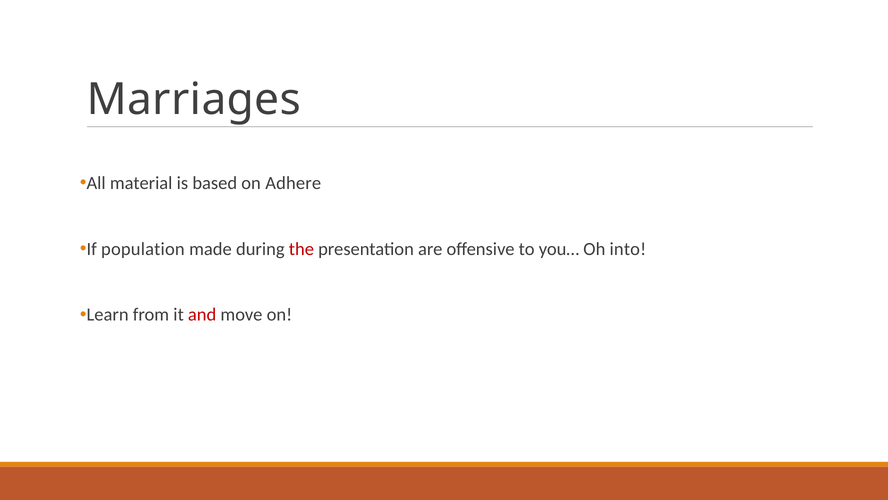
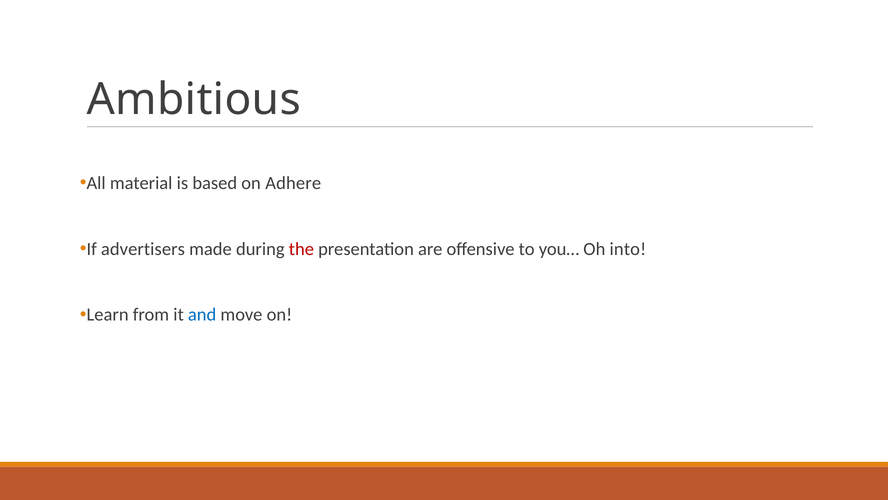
Marriages: Marriages -> Ambitious (194, 99)
population: population -> advertisers (143, 249)
and colour: red -> blue (202, 315)
